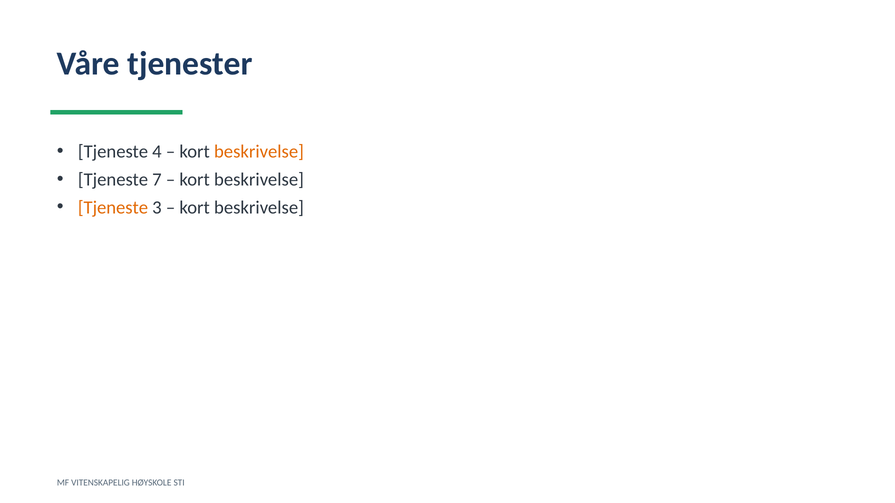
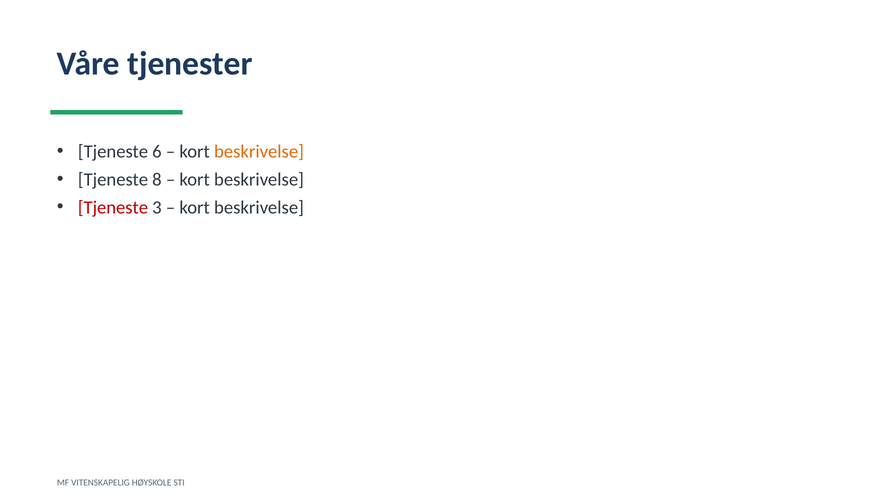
4: 4 -> 6 (157, 152)
7: 7 -> 8 (157, 180)
Tjeneste colour: orange -> red (113, 208)
